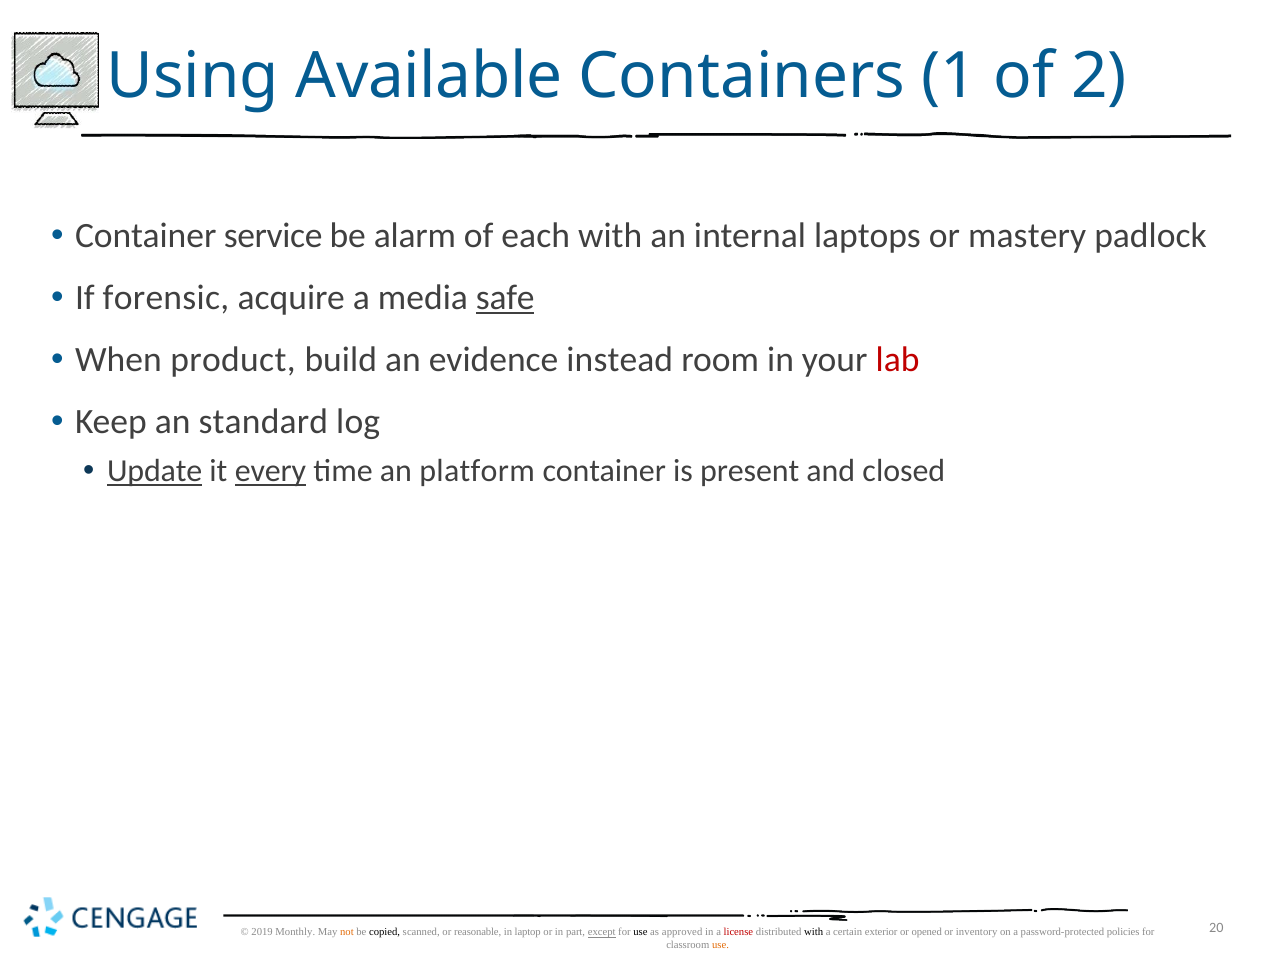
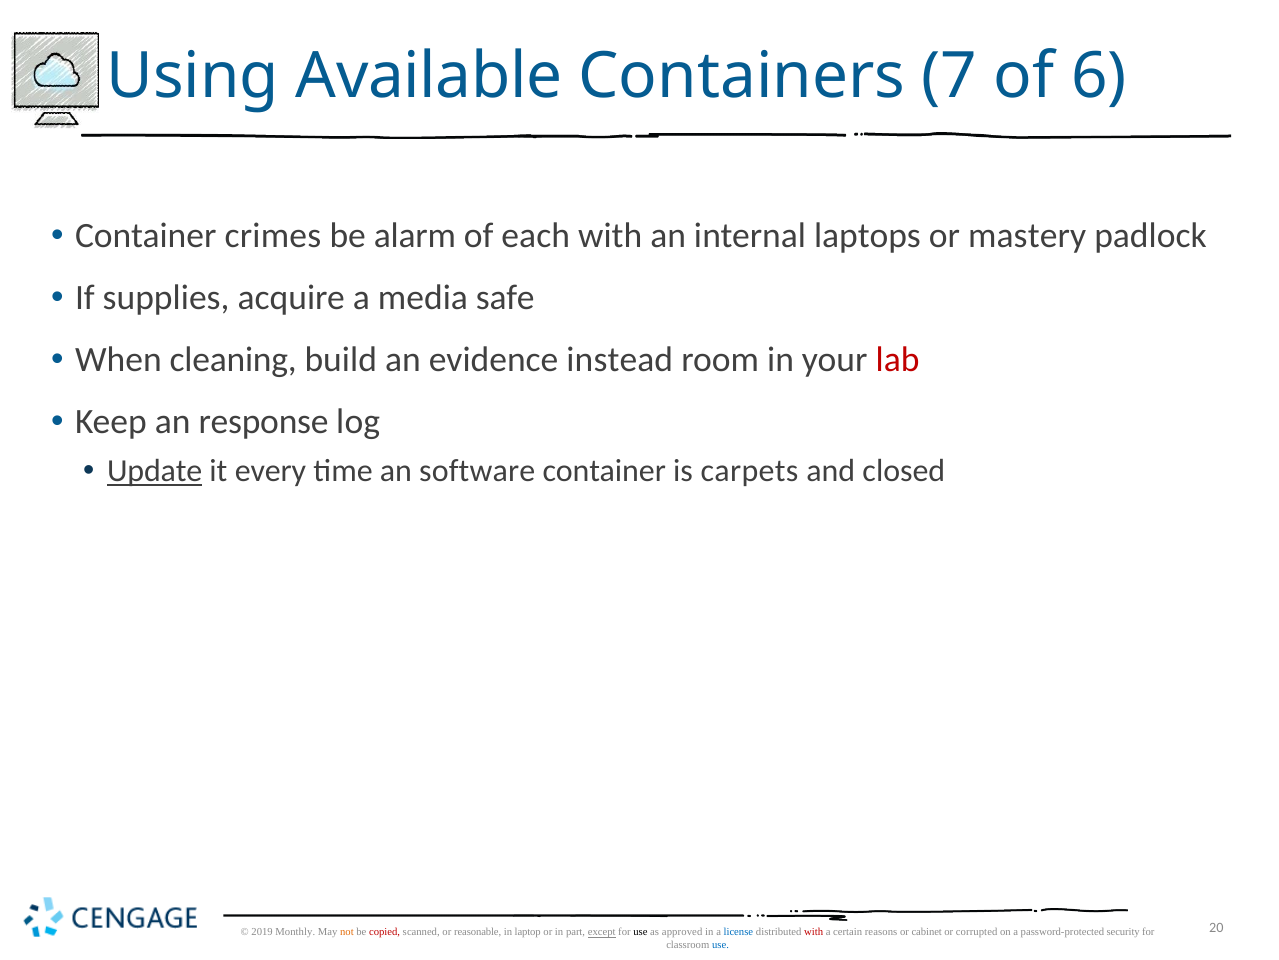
1: 1 -> 7 (949, 76)
2: 2 -> 6 (1099, 76)
service: service -> crimes (273, 236)
forensic: forensic -> supplies (166, 298)
safe underline: present -> none (505, 298)
product: product -> cleaning (233, 360)
standard: standard -> response (264, 421)
every underline: present -> none (270, 470)
platform: platform -> software (477, 470)
present: present -> carpets (750, 470)
copied colour: black -> red (385, 932)
license colour: red -> blue (738, 932)
with colour: black -> red (814, 932)
exterior: exterior -> reasons (881, 932)
opened: opened -> cabinet (927, 932)
inventory: inventory -> corrupted (977, 932)
policies: policies -> security (1123, 932)
use colour: orange -> blue (721, 944)
